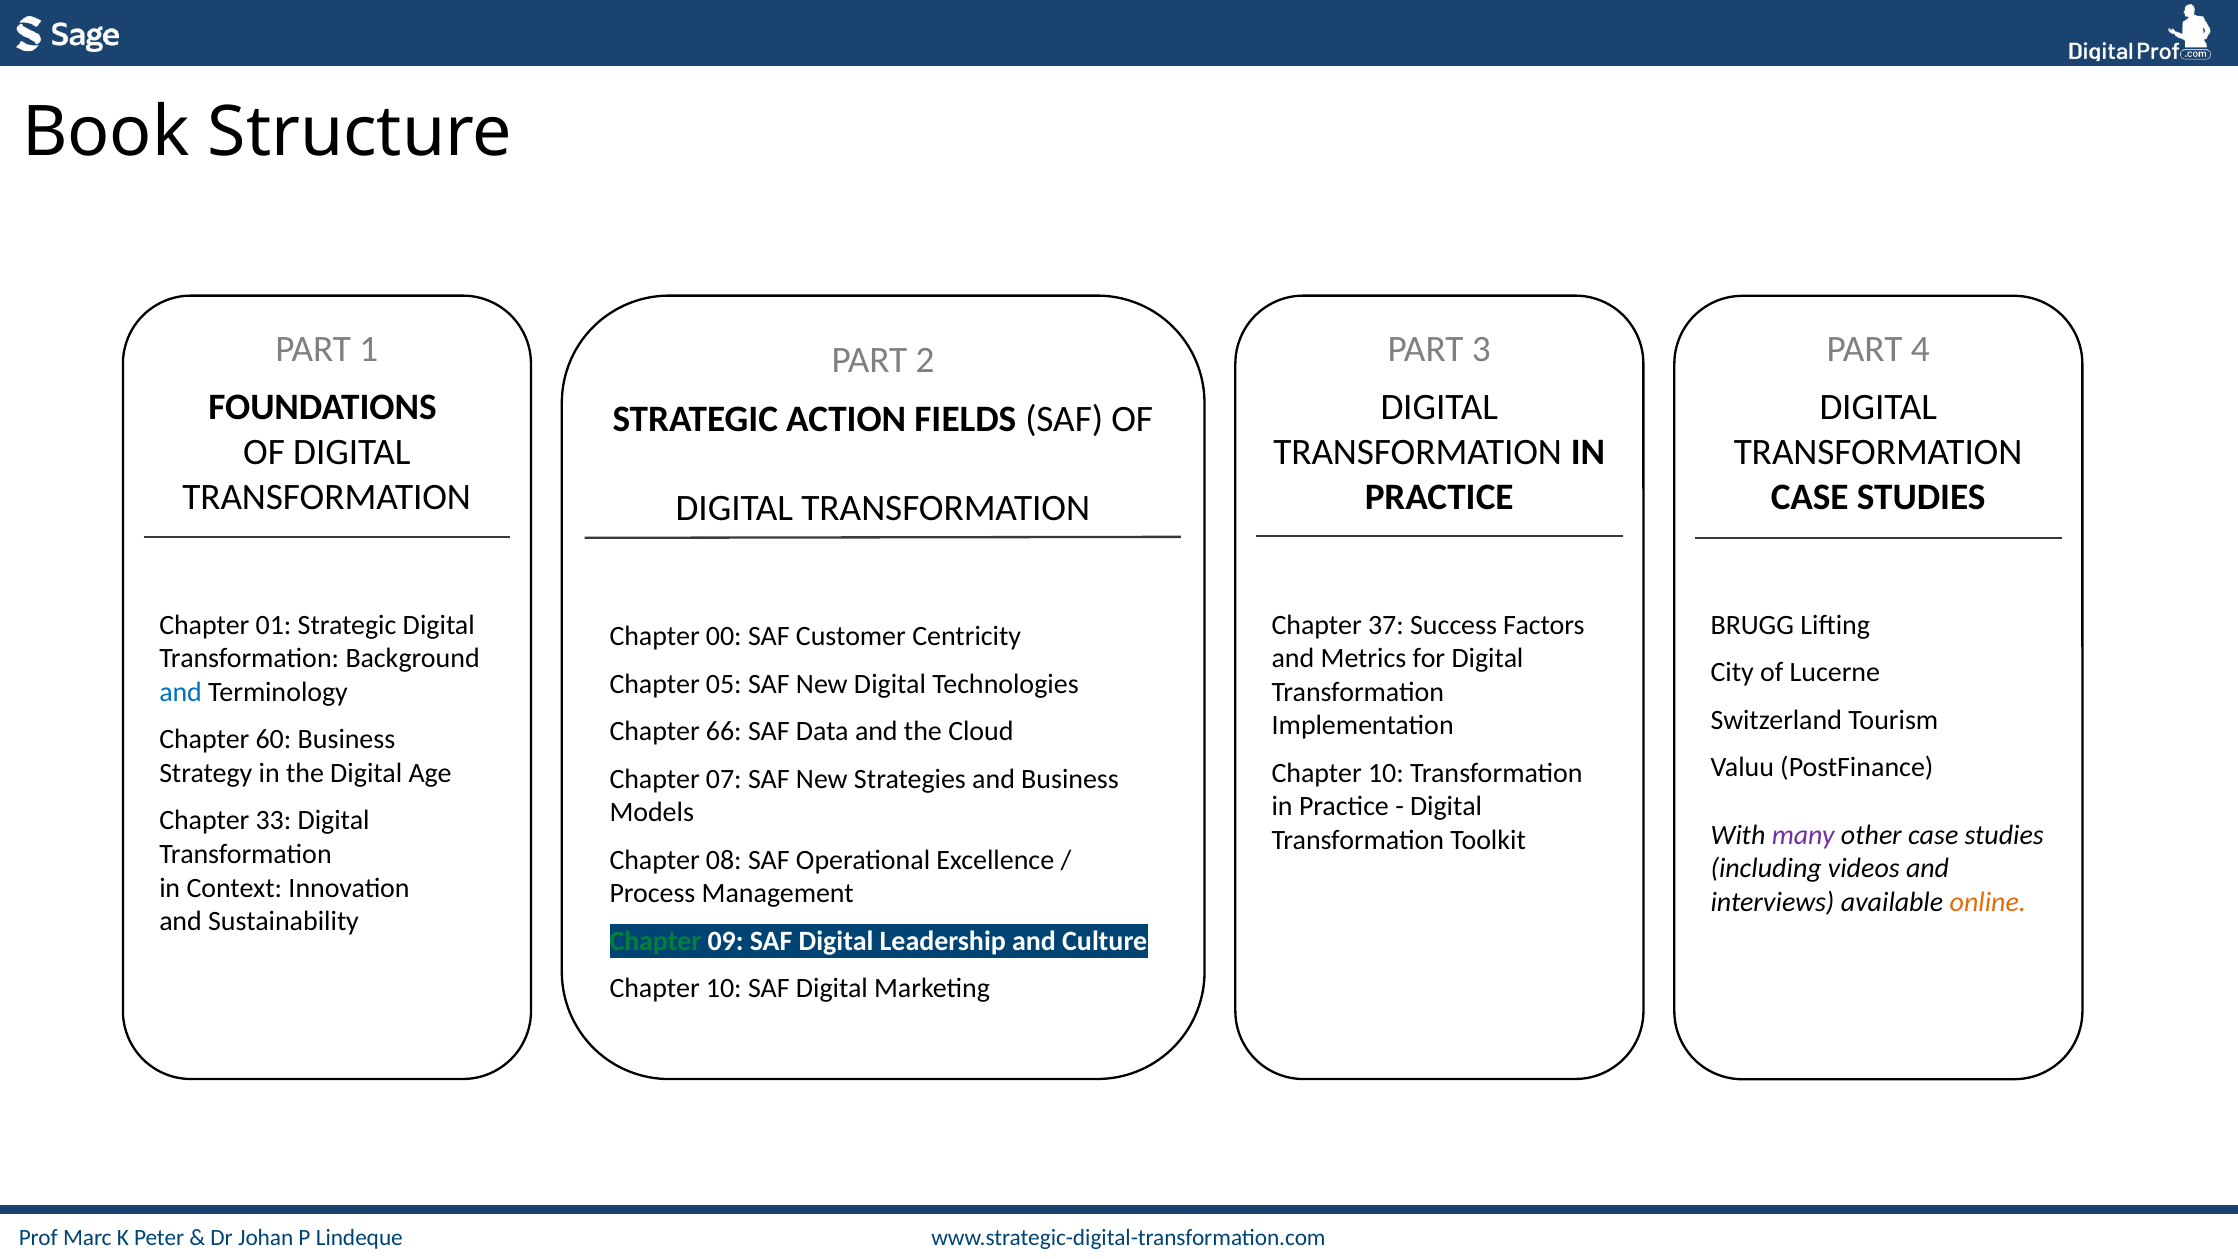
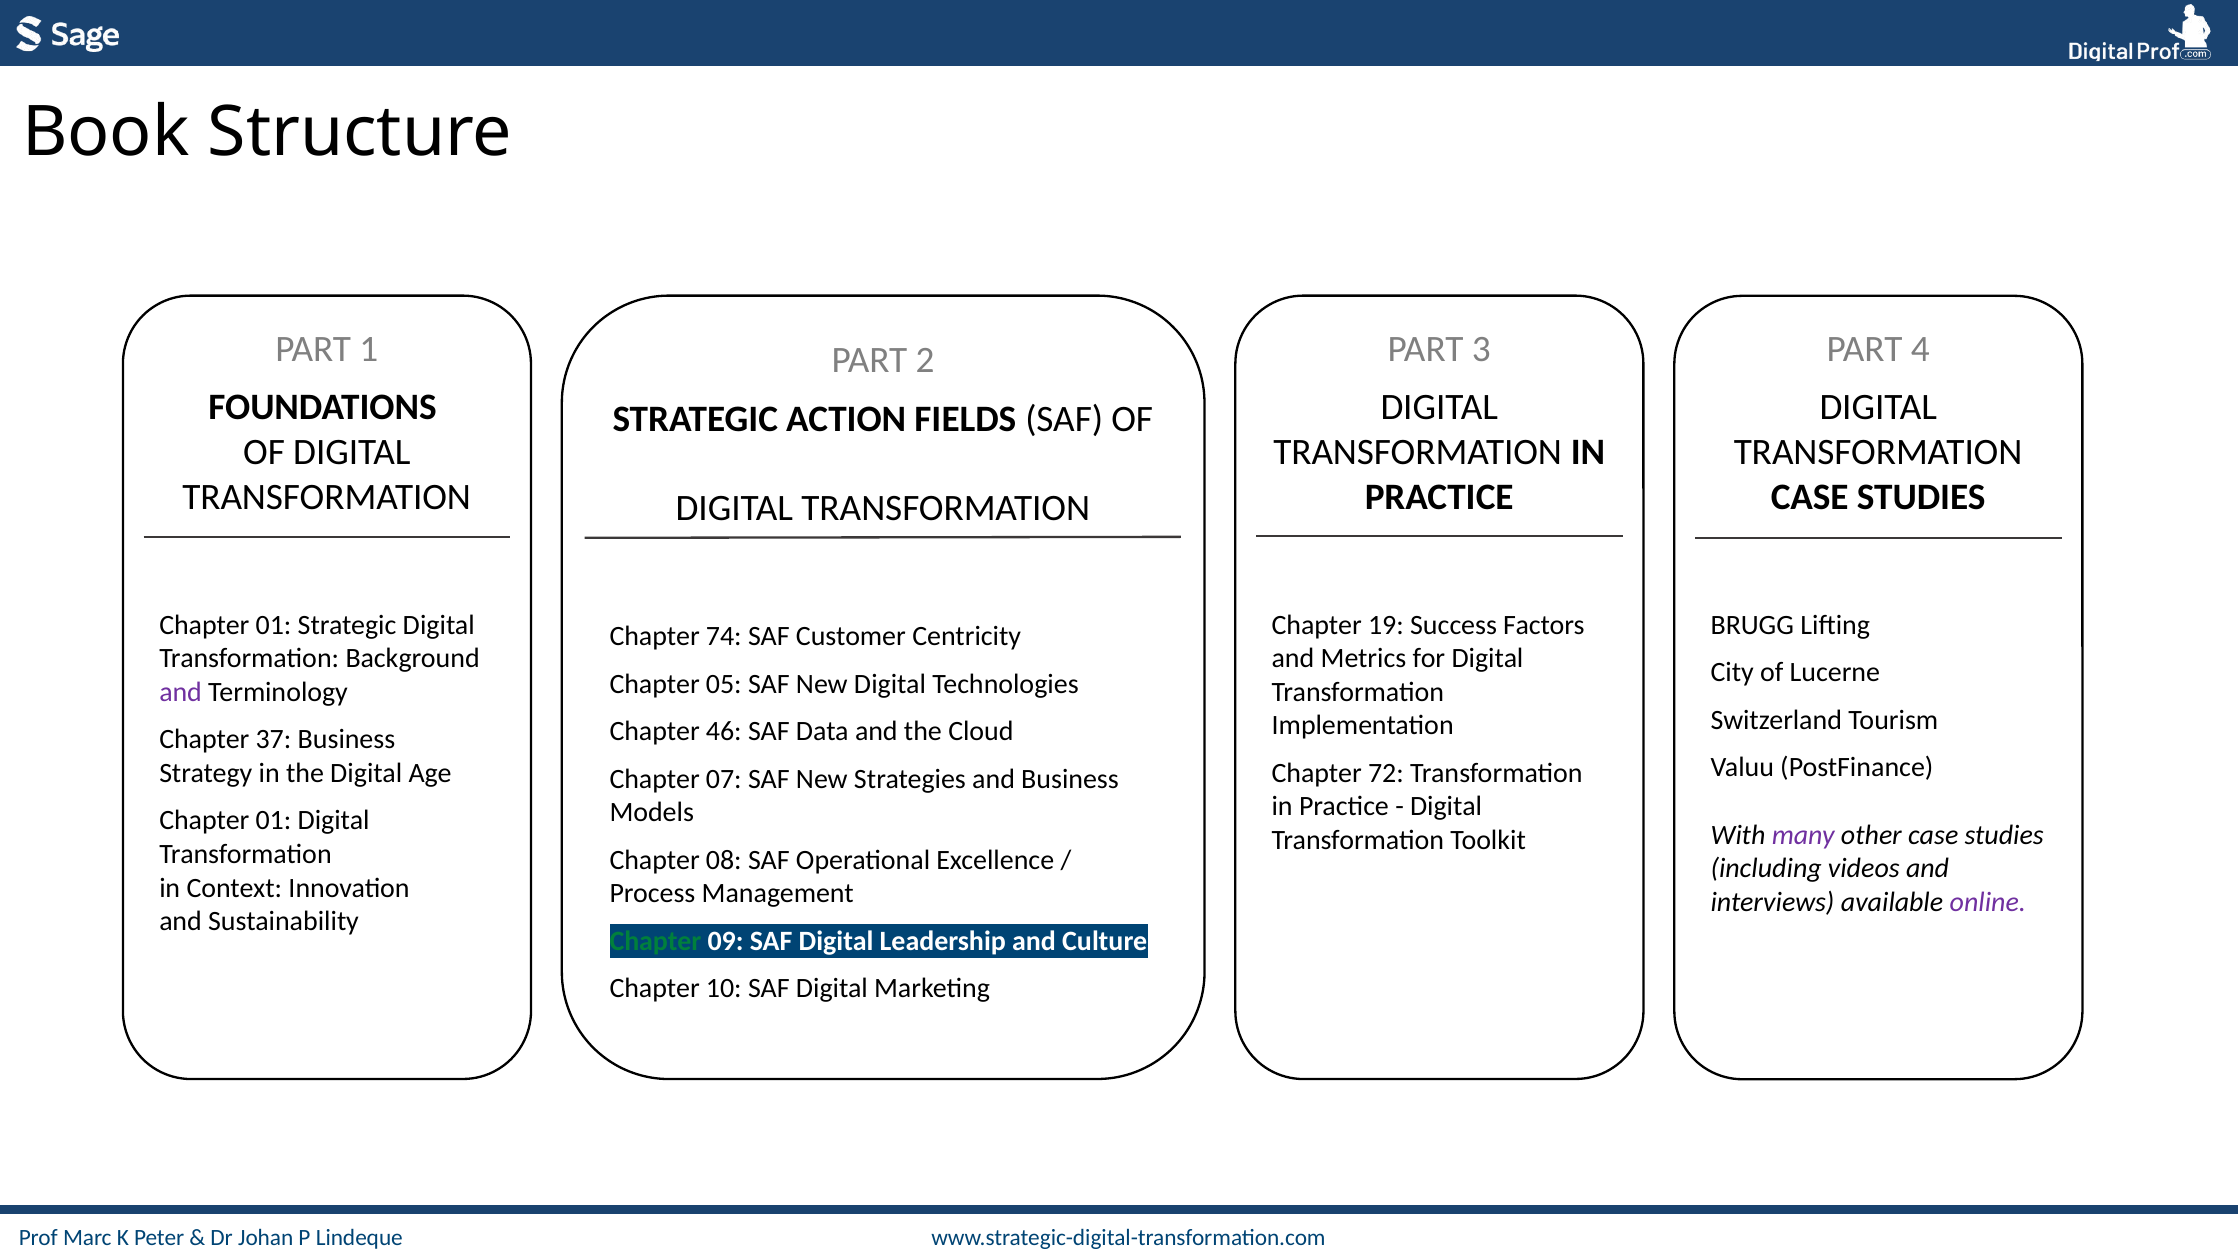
37: 37 -> 19 (1386, 625)
00: 00 -> 74 (724, 636)
and colour: blue -> purple (181, 692)
66: 66 -> 46 (724, 731)
60: 60 -> 37 (273, 739)
10: 10 -> 72 (1386, 773)
33: 33 -> 01 (273, 821)
online colour: orange -> purple (1988, 902)
